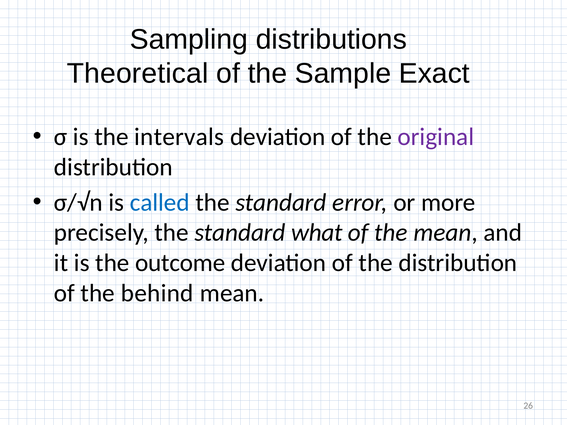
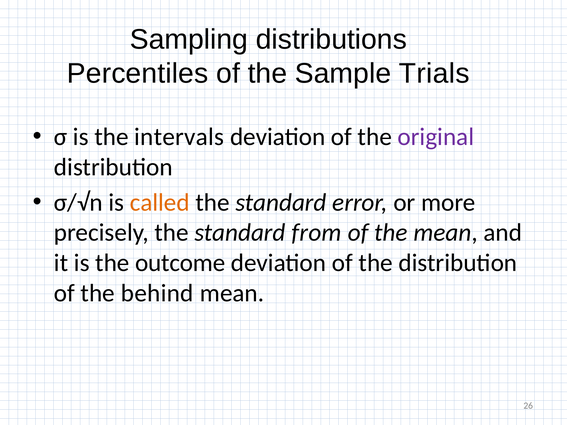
Theoretical: Theoretical -> Percentiles (138, 74)
Exact: Exact -> Trials (434, 74)
called colour: blue -> orange (160, 203)
what: what -> from (317, 233)
